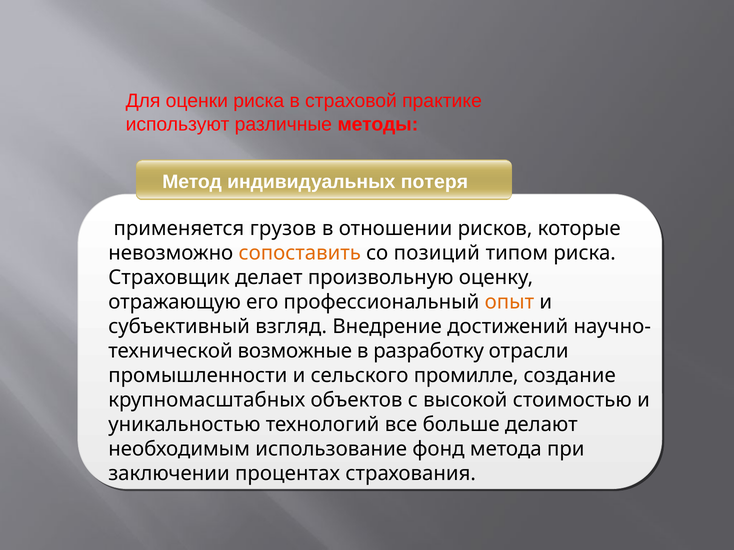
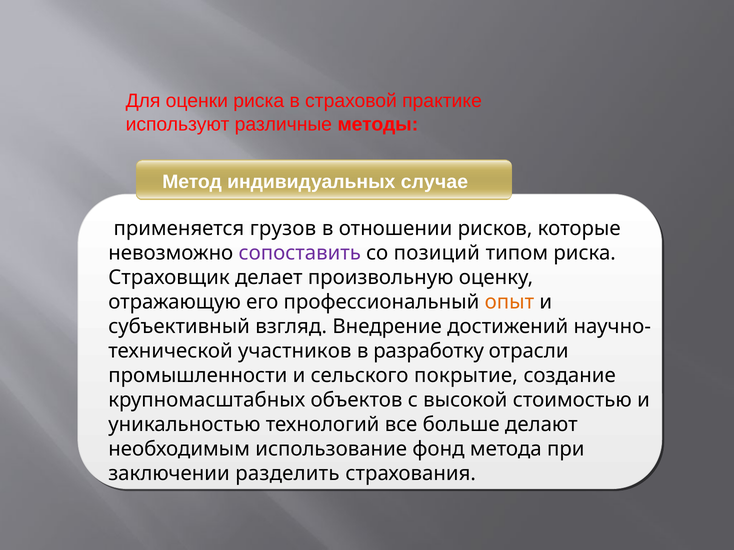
потеря: потеря -> случае (434, 182)
сопоставить colour: orange -> purple (300, 253)
возможные: возможные -> участников (295, 351)
промилле: промилле -> покрытие (466, 376)
процентах: процентах -> разделить (287, 474)
